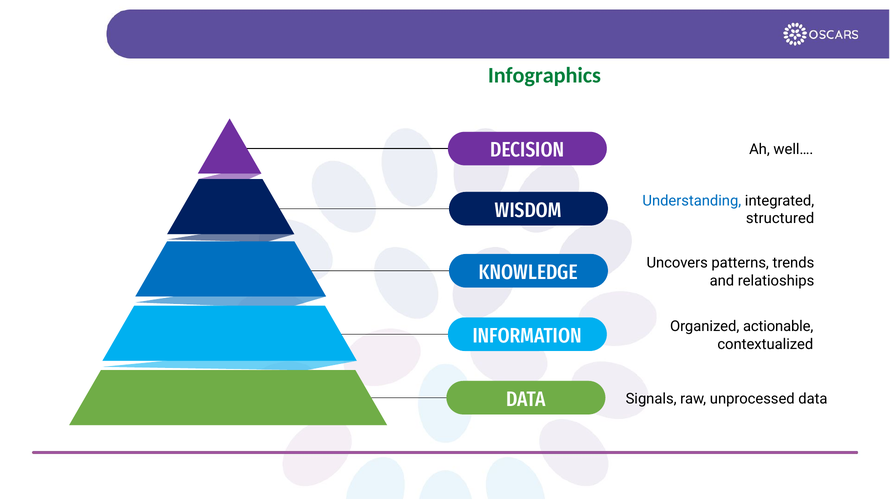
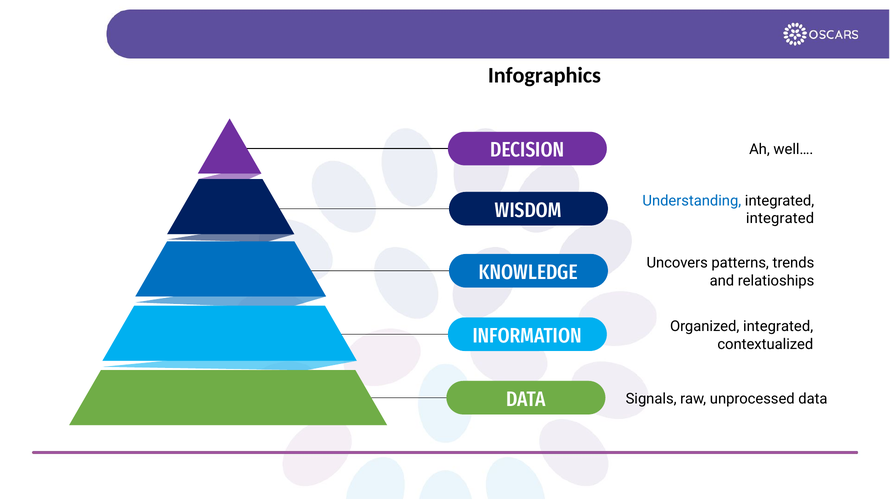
Infographics colour: green -> black (544, 76)
structured: structured -> integrated (780, 218)
Organized actionable: actionable -> integrated (778, 326)
